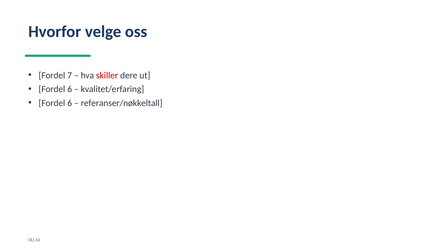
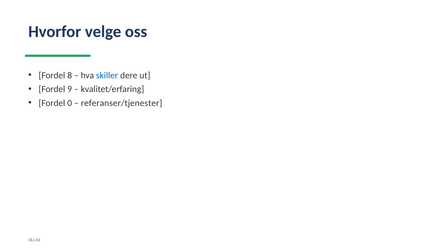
7: 7 -> 8 (70, 75)
skiller colour: red -> blue (107, 75)
6: 6 -> 9 (70, 89)
6: 6 -> 0 (70, 103)
referanser/nøkkeltall: referanser/nøkkeltall -> referanser/tjenester (122, 103)
